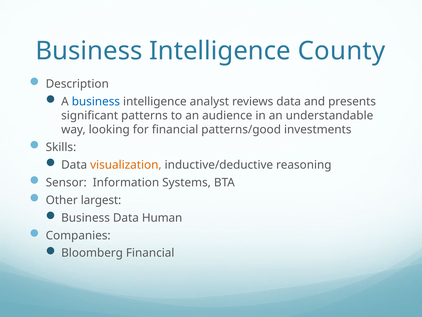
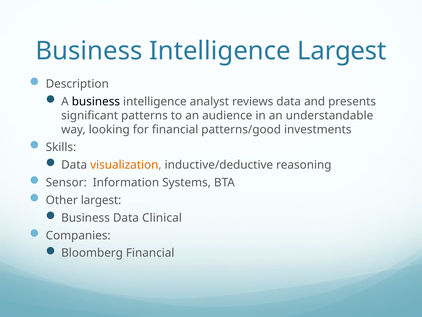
Intelligence County: County -> Largest (342, 51)
business colour: blue -> black (96, 101)
Human: Human -> Clinical (162, 218)
